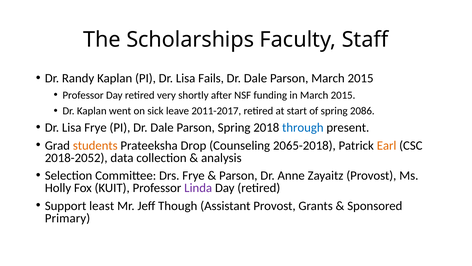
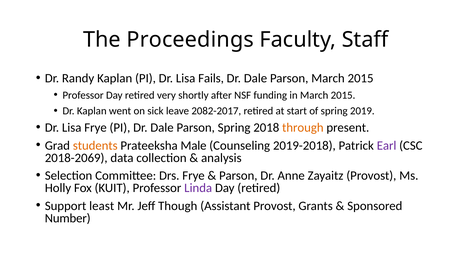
Scholarships: Scholarships -> Proceedings (190, 40)
2011-2017: 2011-2017 -> 2082-2017 (216, 111)
2086: 2086 -> 2019 (362, 111)
through colour: blue -> orange (303, 127)
Drop: Drop -> Male (194, 145)
2065-2018: 2065-2018 -> 2019-2018 (304, 145)
Earl colour: orange -> purple (387, 145)
2018-2052: 2018-2052 -> 2018-2069 (76, 158)
Primary: Primary -> Number (68, 218)
